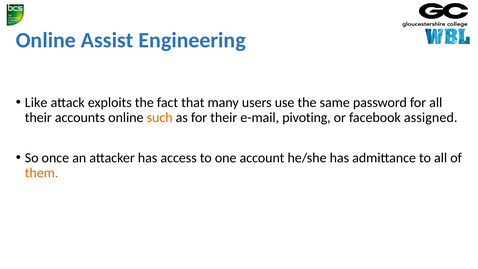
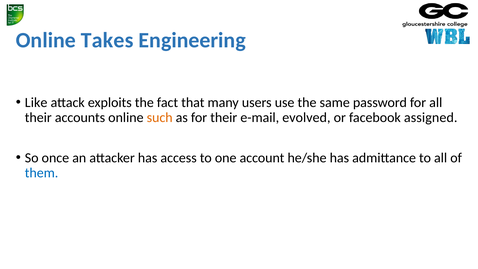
Assist: Assist -> Takes (107, 40)
pivoting: pivoting -> evolved (306, 118)
them colour: orange -> blue (42, 173)
